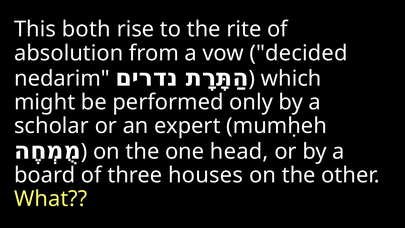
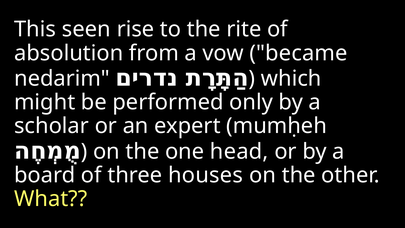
both: both -> seen (86, 29)
decided: decided -> became (299, 53)
